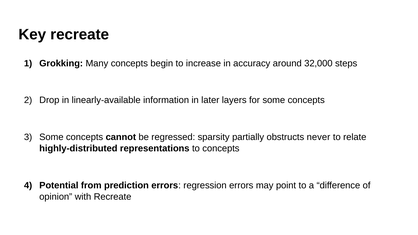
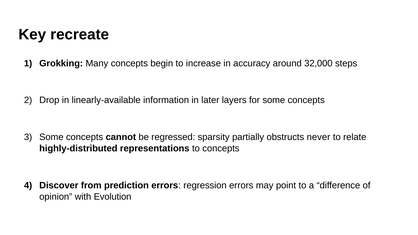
Potential: Potential -> Discover (59, 185)
with Recreate: Recreate -> Evolution (113, 197)
